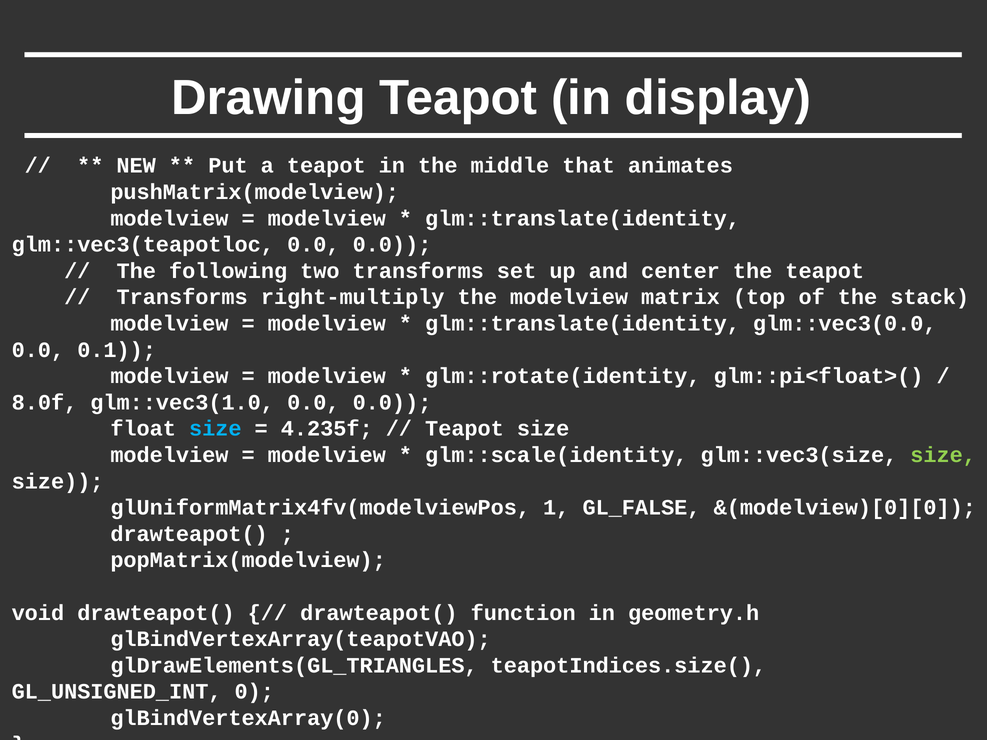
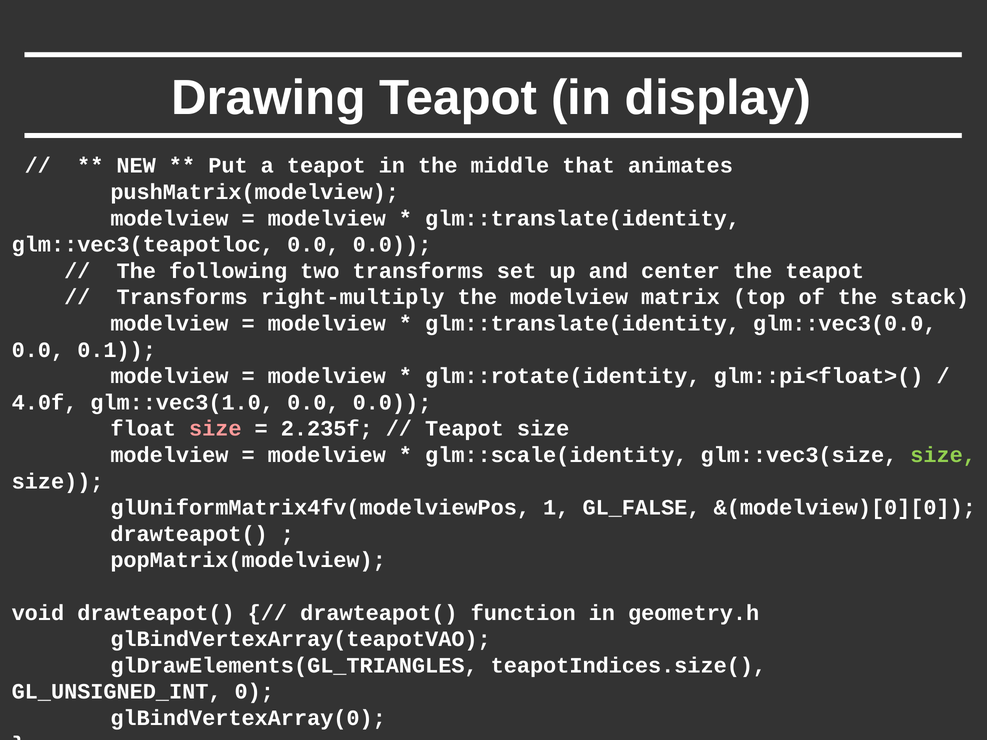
8.0f: 8.0f -> 4.0f (45, 403)
size colour: light blue -> pink (215, 429)
4.235f: 4.235f -> 2.235f (327, 429)
